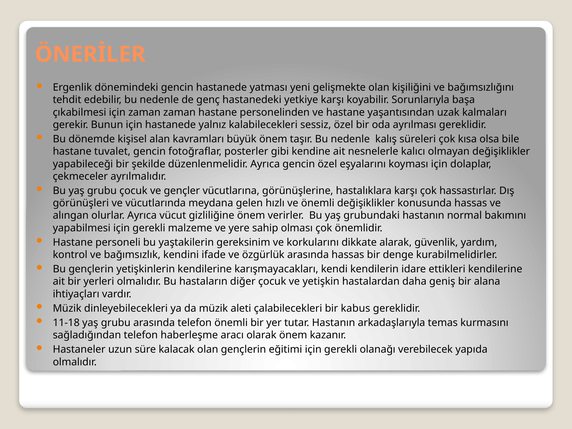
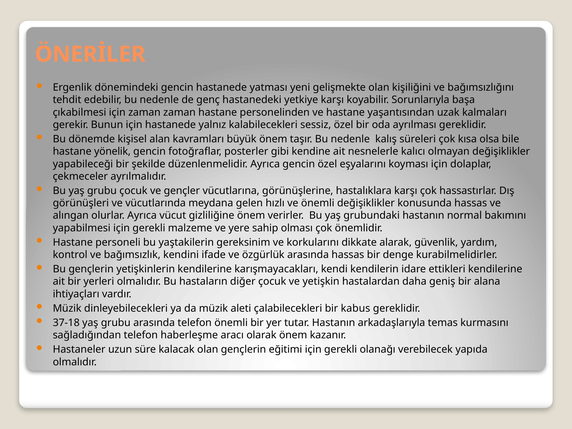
tuvalet: tuvalet -> yönelik (112, 152)
11-18: 11-18 -> 37-18 (66, 323)
